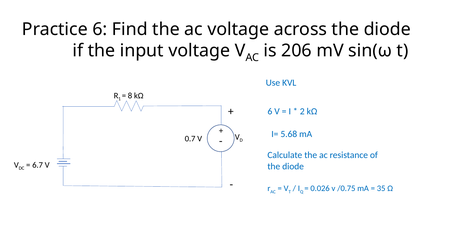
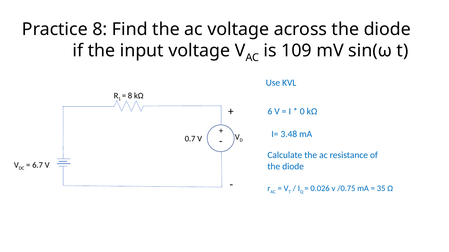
Practice 6: 6 -> 8 (100, 29)
206: 206 -> 109 (297, 51)
2: 2 -> 0 (302, 112)
5.68: 5.68 -> 3.48 (289, 134)
